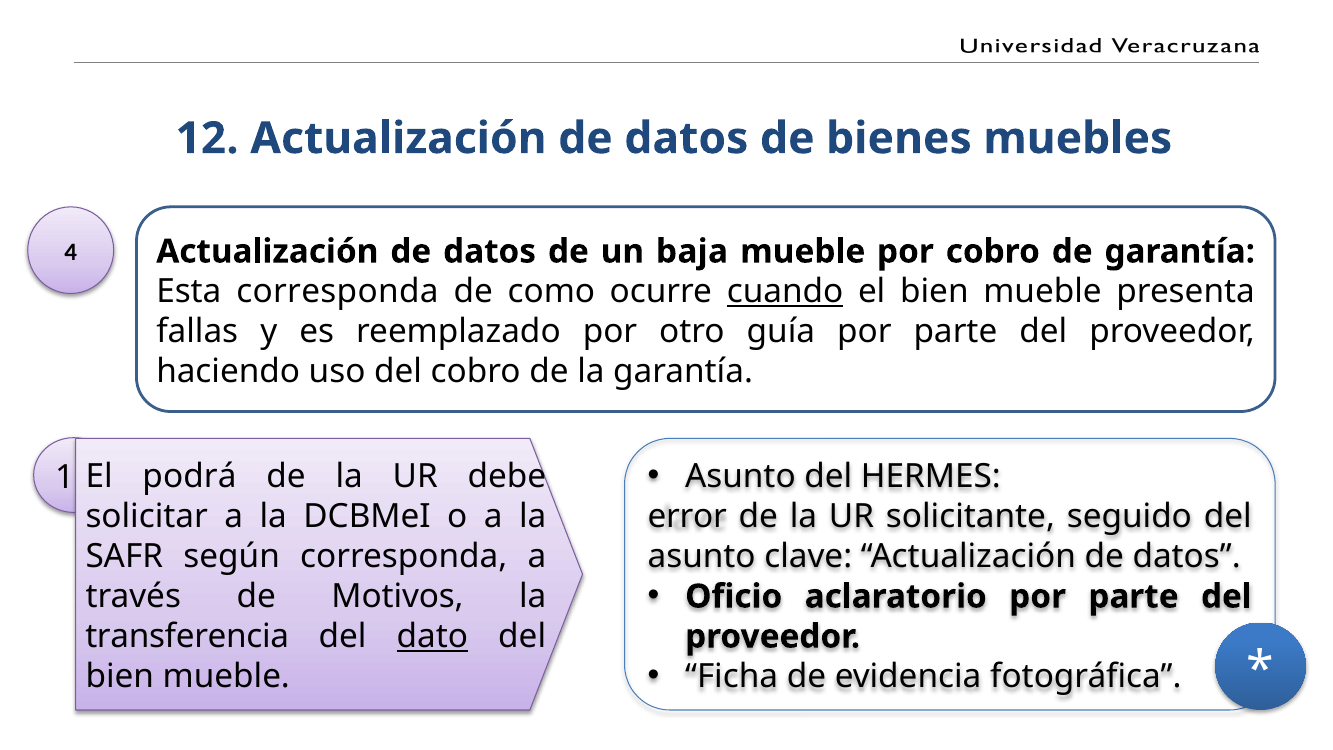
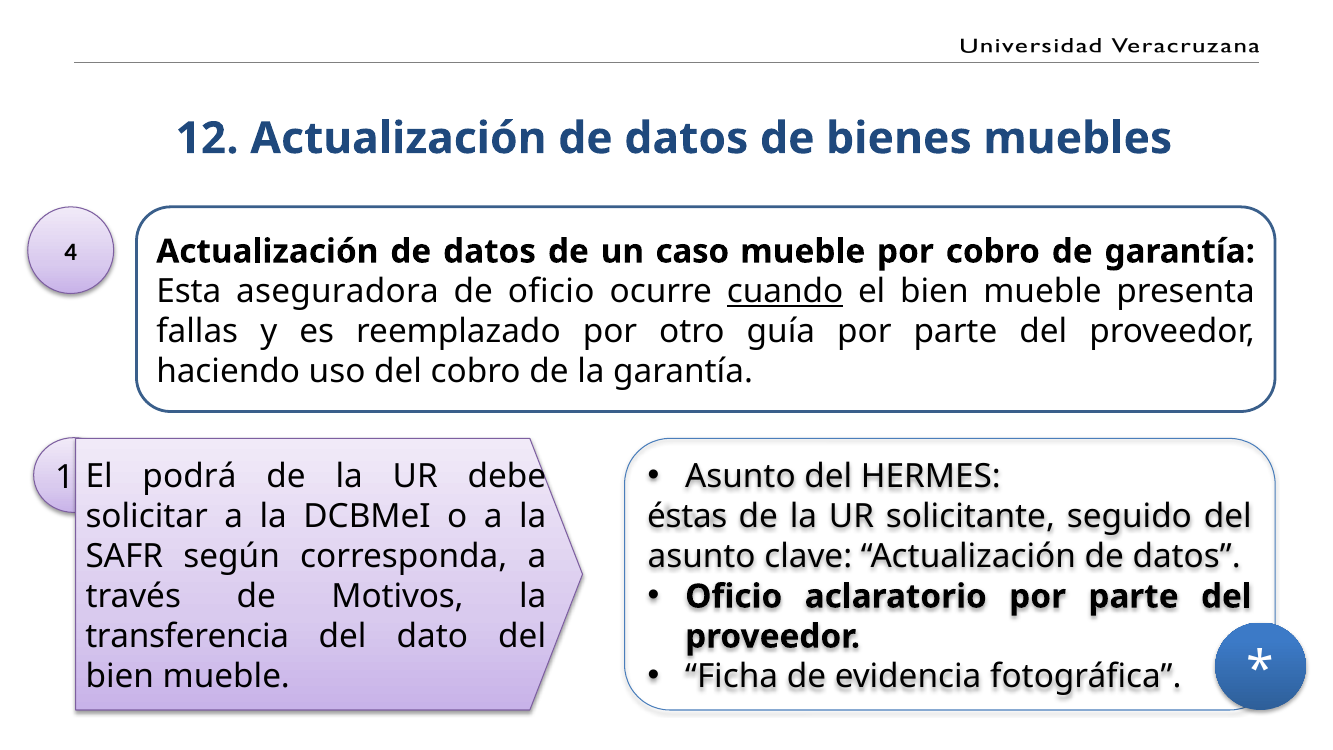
baja: baja -> caso (692, 251)
Esta corresponda: corresponda -> aseguradora (337, 291)
de como: como -> oficio (551, 291)
error: error -> éstas (687, 516)
dato underline: present -> none (432, 636)
